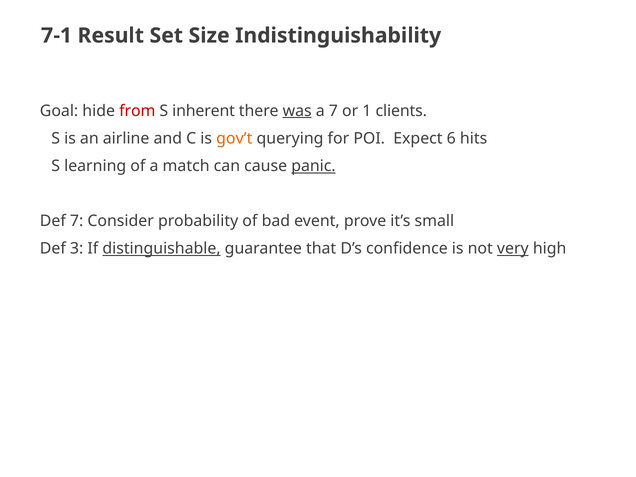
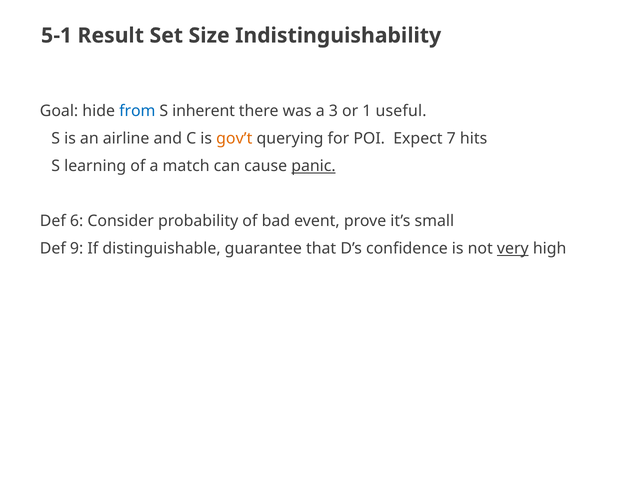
7-1: 7-1 -> 5-1 (57, 36)
from colour: red -> blue (137, 111)
was underline: present -> none (297, 111)
a 7: 7 -> 3 (333, 111)
clients: clients -> useful (401, 111)
6: 6 -> 7 (451, 138)
Def 7: 7 -> 6 (77, 221)
3: 3 -> 9 (77, 249)
distinguishable underline: present -> none (162, 249)
